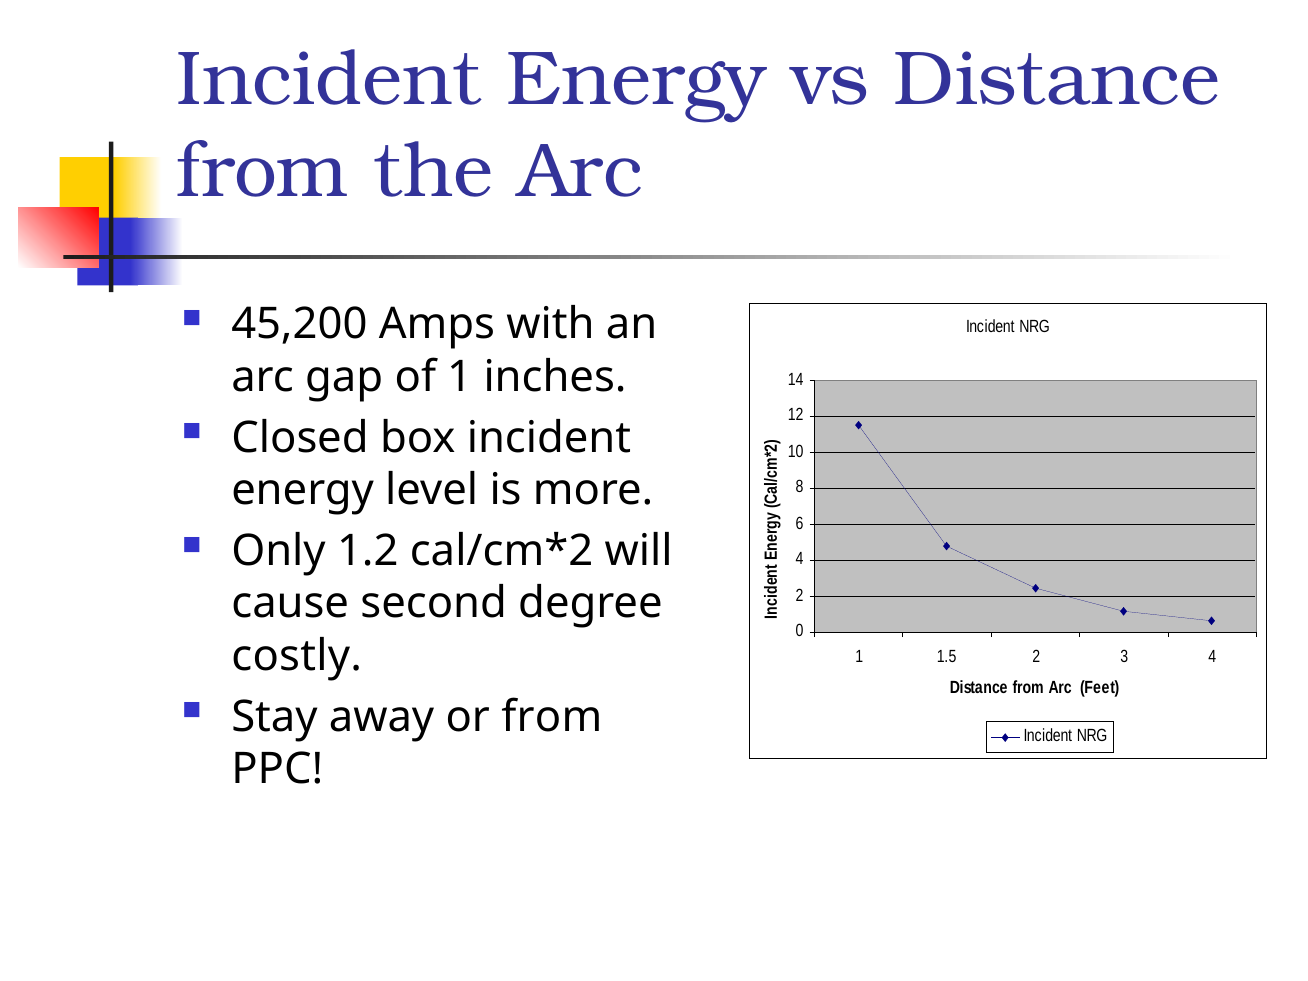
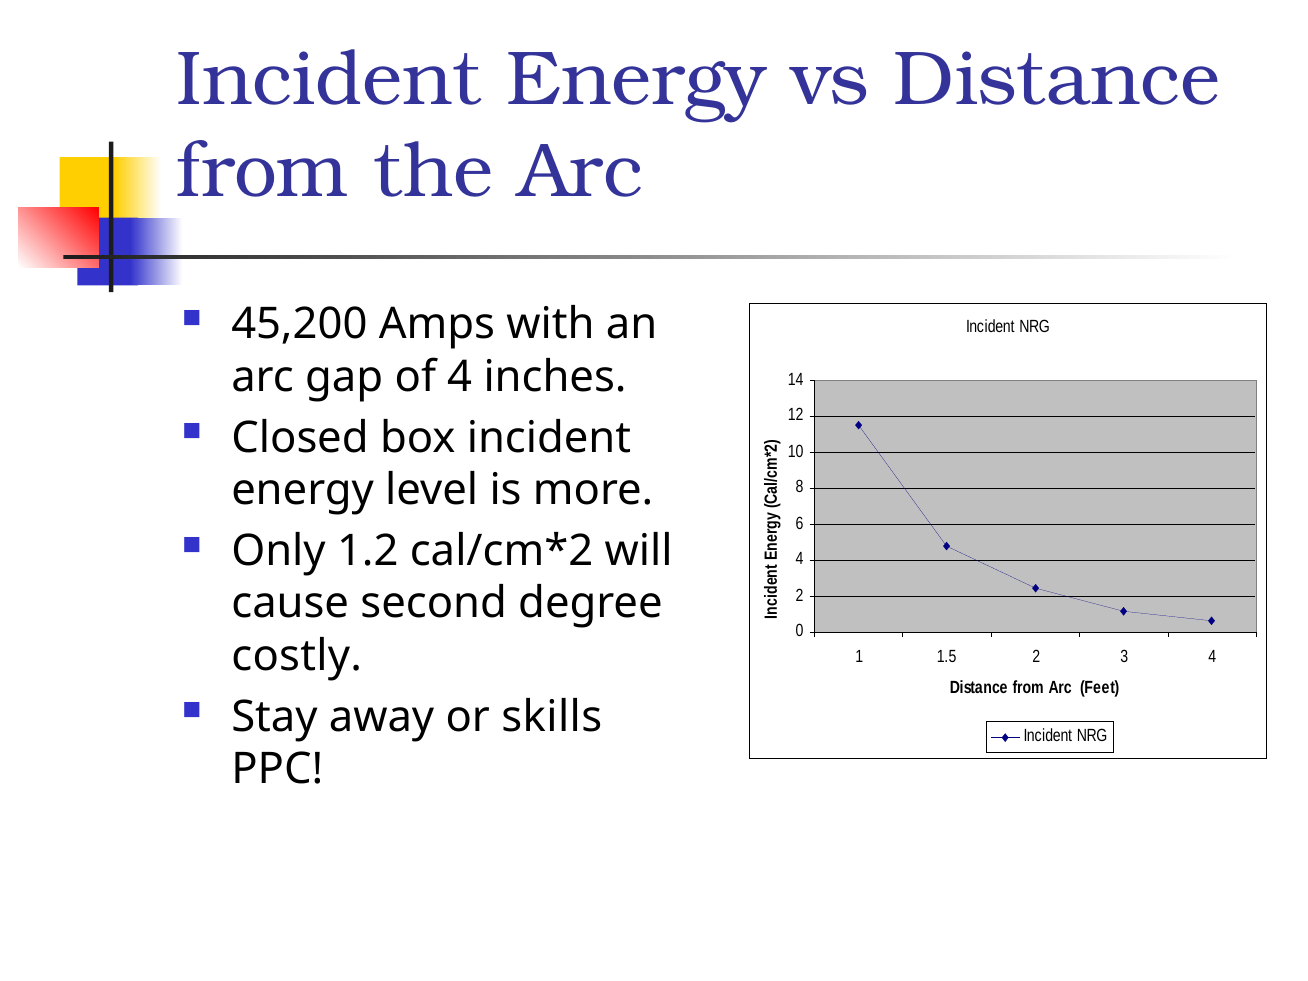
of 1: 1 -> 4 (460, 377)
or from: from -> skills (552, 717)
